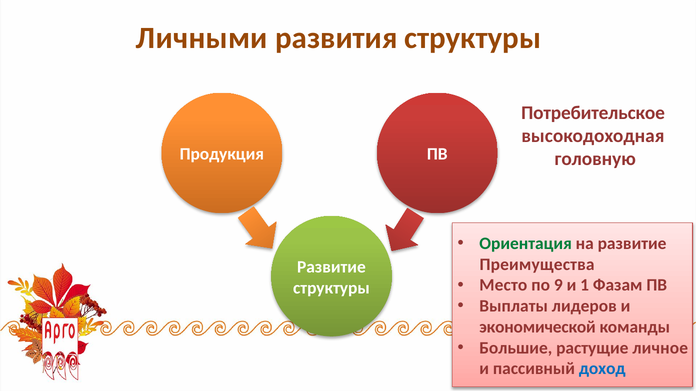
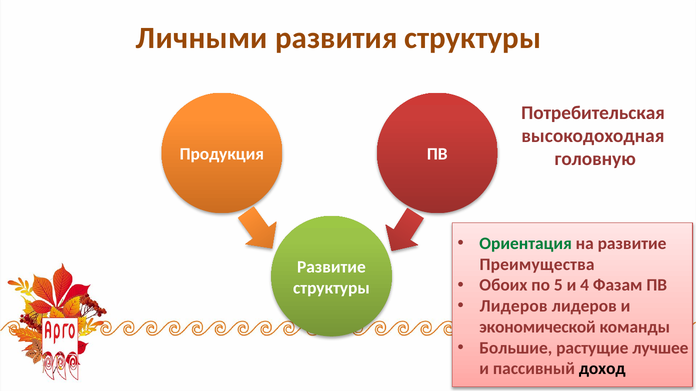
Потребительское: Потребительское -> Потребительская (593, 113)
Место: Место -> Обоих (503, 286)
9: 9 -> 5 (558, 286)
1: 1 -> 4 (585, 286)
Выплаты: Выплаты -> Лидеров (514, 306)
личное: личное -> лучшее (660, 348)
доход colour: blue -> black (602, 369)
